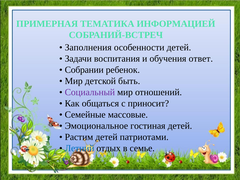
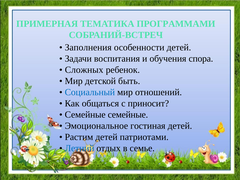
ИНФОРМАЦИЕЙ: ИНФОРМАЦИЕЙ -> ПРОГРАММАМИ (176, 24)
ответ: ответ -> спора (201, 59)
Собрании: Собрании -> Сложных (84, 70)
Социальный colour: purple -> blue (90, 92)
Семейные массовые: массовые -> семейные (128, 115)
